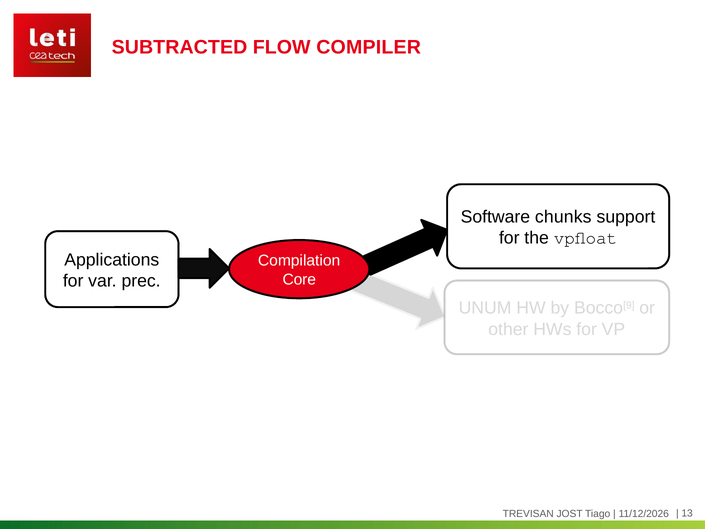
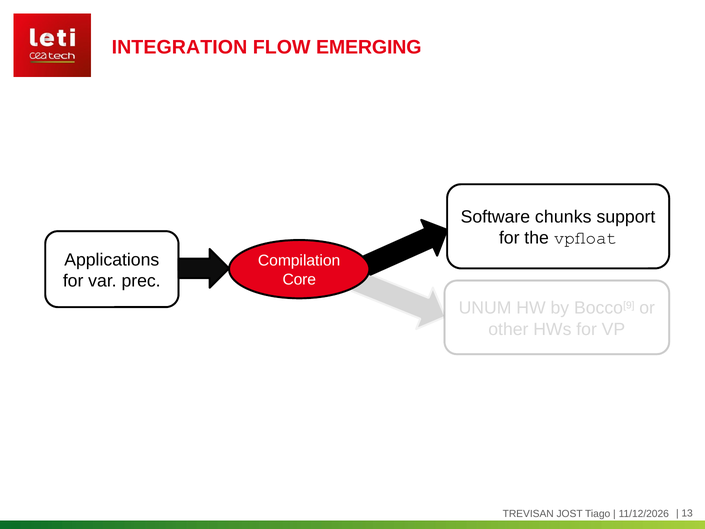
SUBTRACTED: SUBTRACTED -> INTEGRATION (179, 47)
COMPILER: COMPILER -> EMERGING (369, 47)
